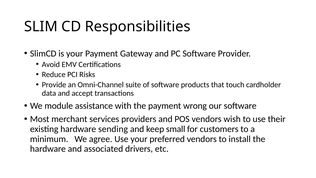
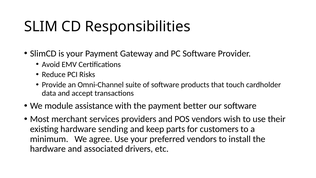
wrong: wrong -> better (195, 106)
small: small -> parts (176, 129)
